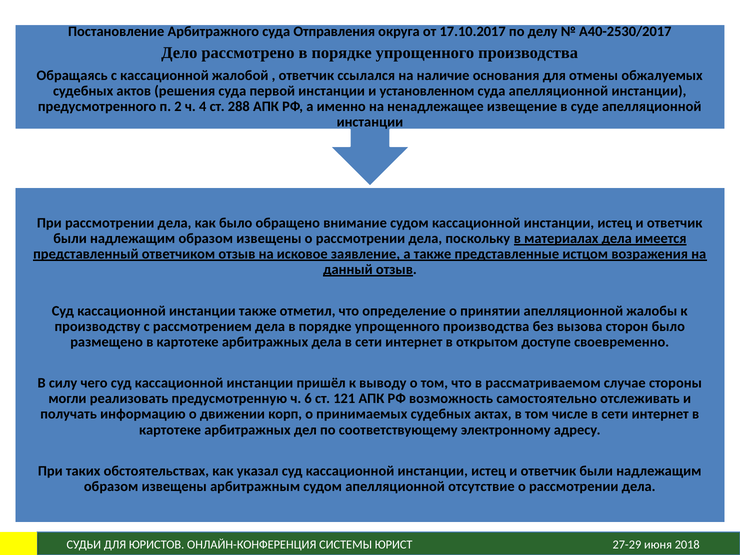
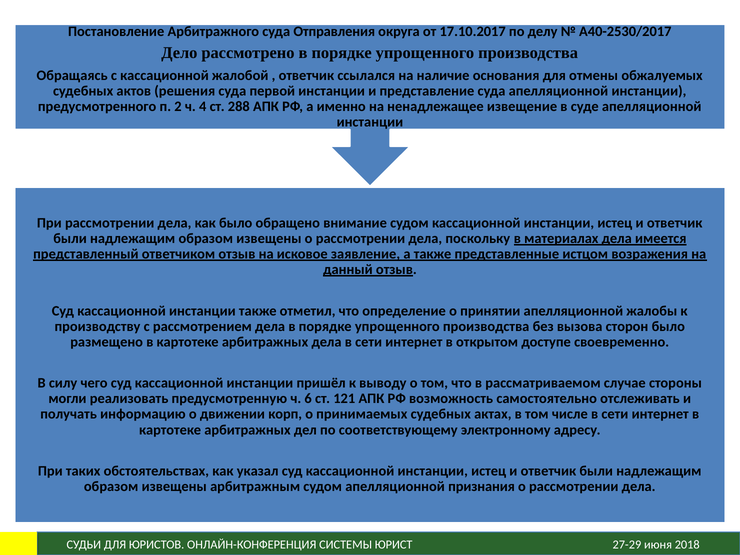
установленном: установленном -> представление (427, 91)
отсутствие: отсутствие -> признания (482, 486)
